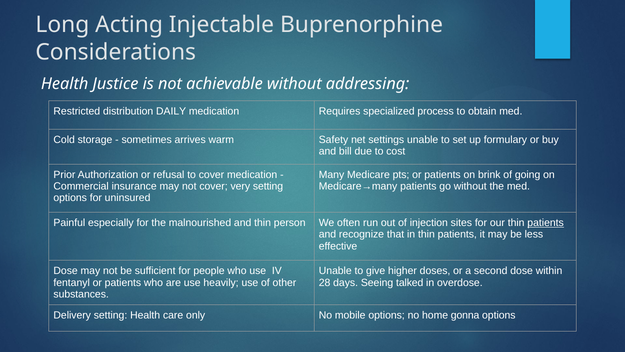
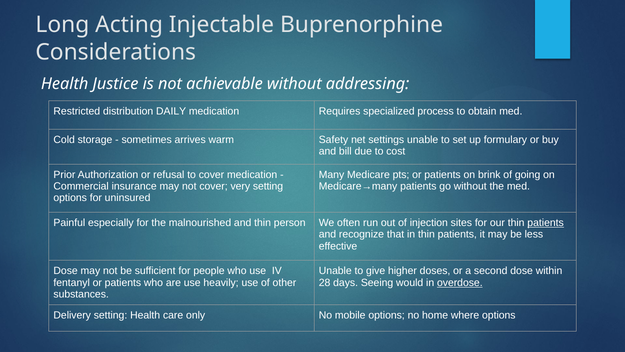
talked: talked -> would (410, 282)
overdose underline: none -> present (460, 282)
gonna: gonna -> where (465, 315)
